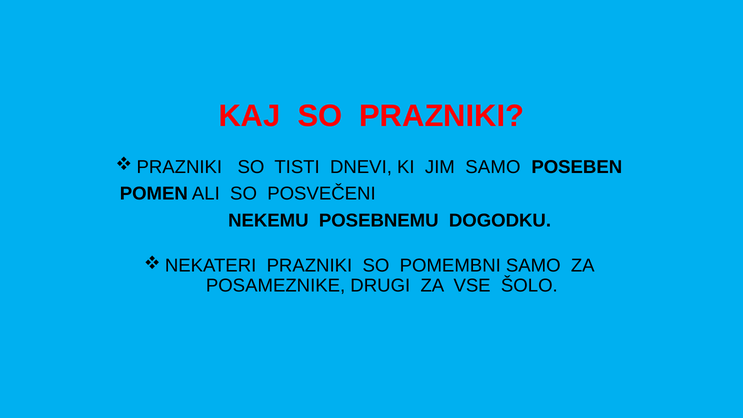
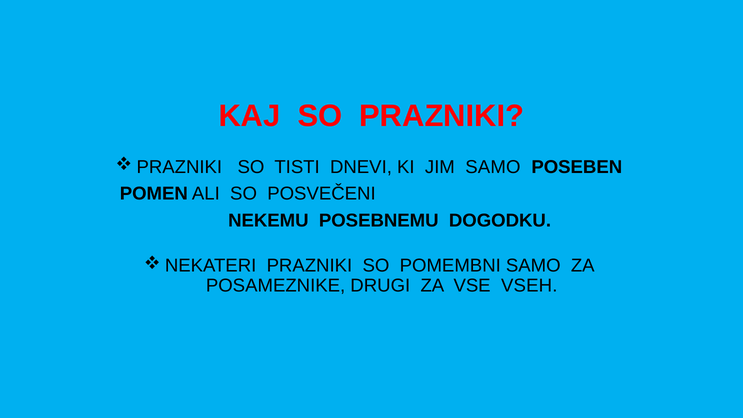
ŠOLO: ŠOLO -> VSEH (529, 286)
